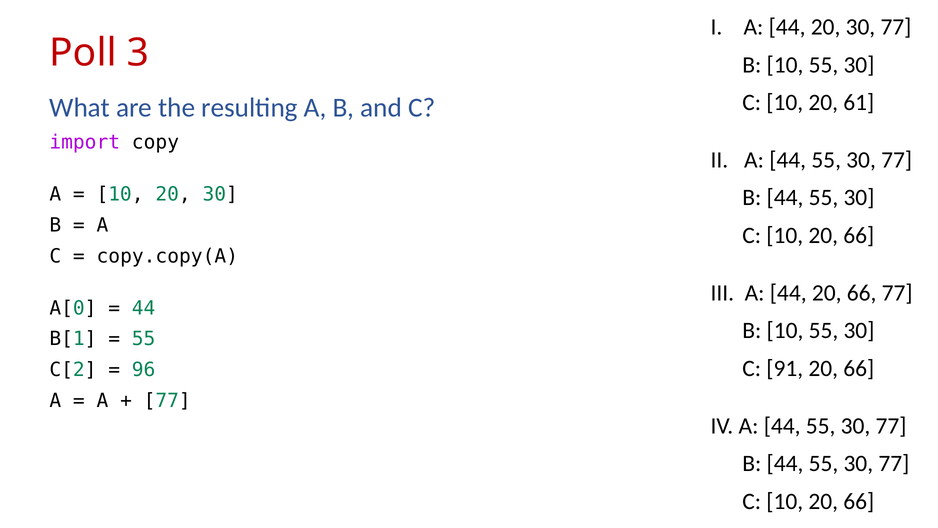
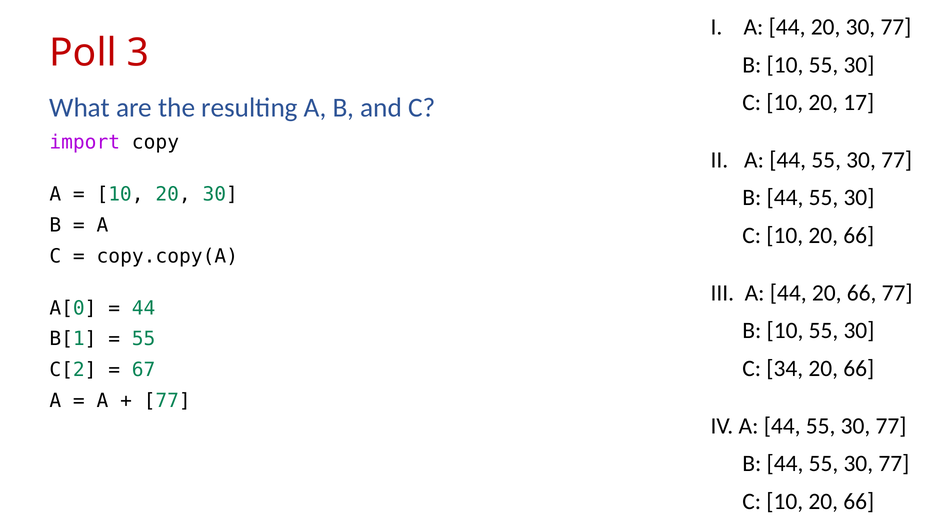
61: 61 -> 17 (859, 103)
91: 91 -> 34 (785, 368)
96: 96 -> 67 (144, 370)
